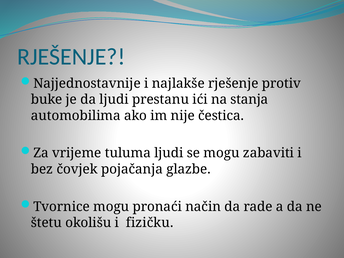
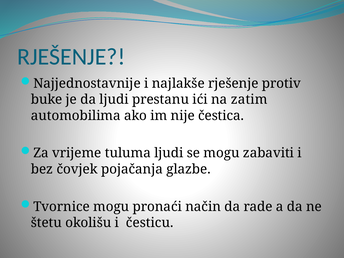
stanja: stanja -> zatim (249, 100)
fizičku: fizičku -> česticu (150, 223)
